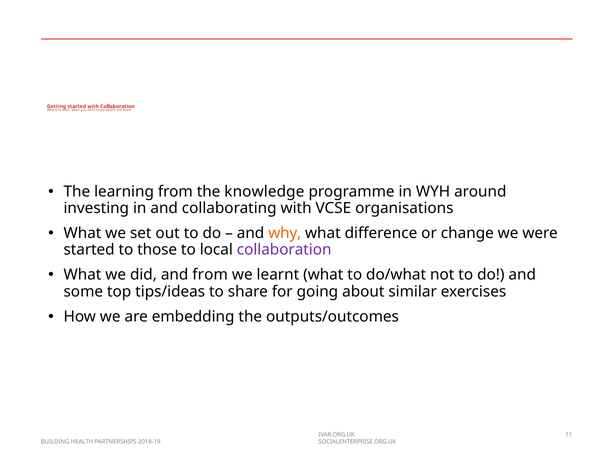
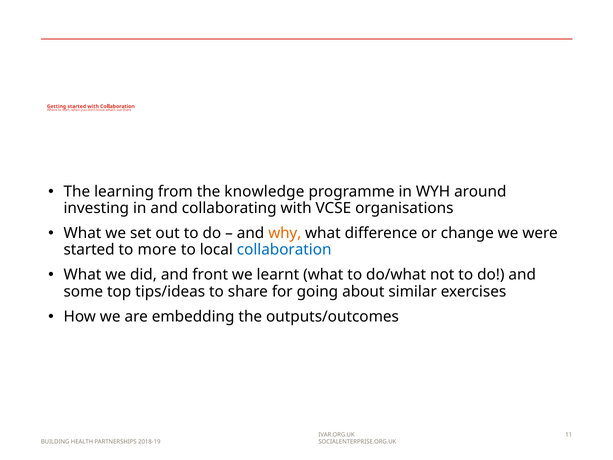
those: those -> more (157, 250)
collaboration colour: purple -> blue (284, 250)
and from: from -> front (210, 275)
